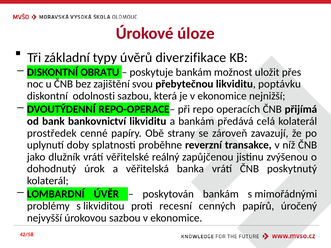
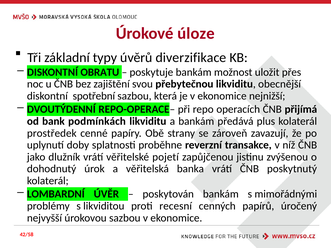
poptávku: poptávku -> obecnější (280, 84)
odolnosti: odolnosti -> spotřební (94, 96)
bankovnictví: bankovnictví -> podmínkách (97, 121)
celá: celá -> plus (266, 121)
reálný: reálný -> pojetí (166, 157)
